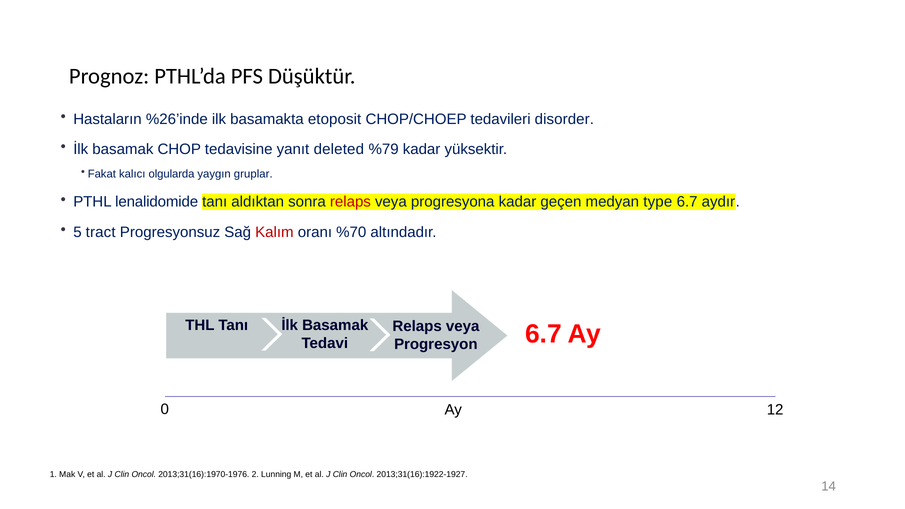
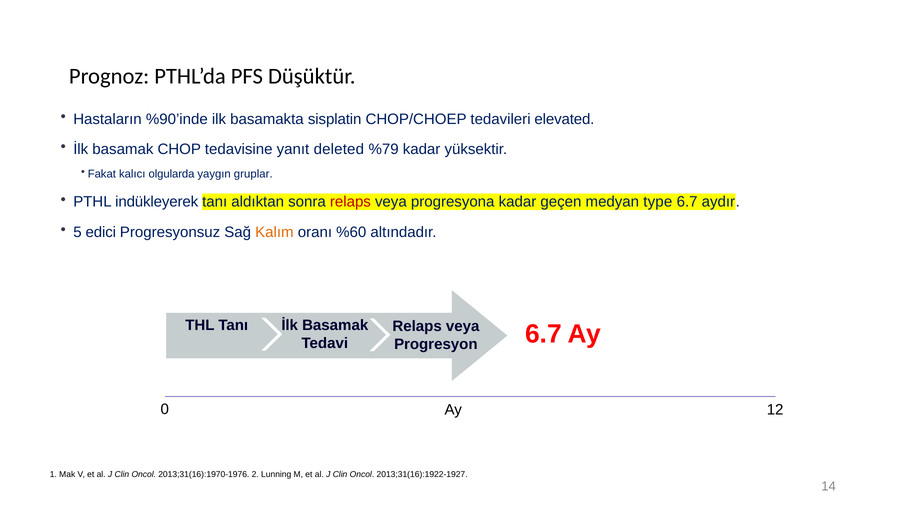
%26’inde: %26’inde -> %90’inde (177, 119)
etoposit: etoposit -> sisplatin (335, 119)
disorder: disorder -> elevated (564, 119)
lenalidomide: lenalidomide -> indükleyerek (157, 202)
tract: tract -> edici (101, 232)
Kalım colour: red -> orange (274, 232)
%70: %70 -> %60 (351, 232)
